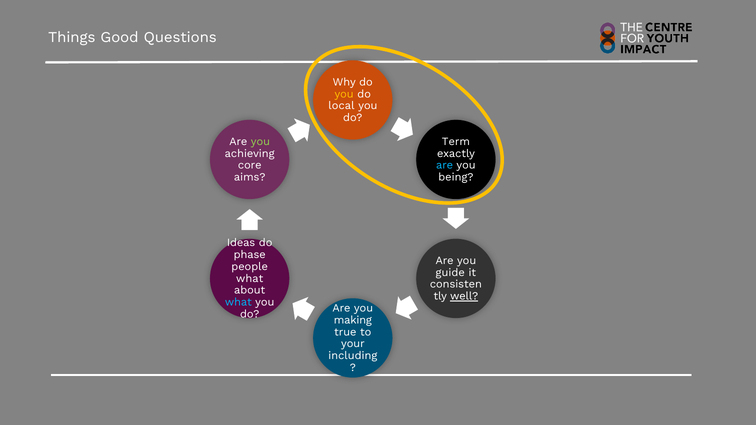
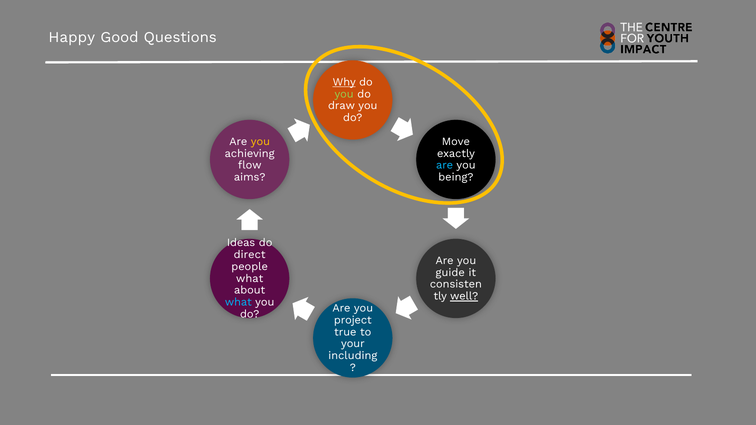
Things: Things -> Happy (72, 37)
Why underline: none -> present (344, 82)
you colour: yellow -> light green (344, 94)
local: local -> draw (341, 106)
you colour: light green -> yellow (260, 142)
Term: Term -> Move (456, 142)
core: core -> flow (250, 165)
phase: phase -> direct (250, 255)
making: making -> project (353, 320)
